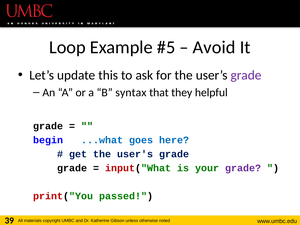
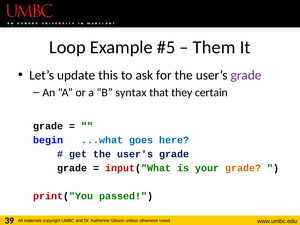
Avoid: Avoid -> Them (214, 47)
helpful: helpful -> certain (211, 92)
grade colour: purple -> orange (243, 168)
